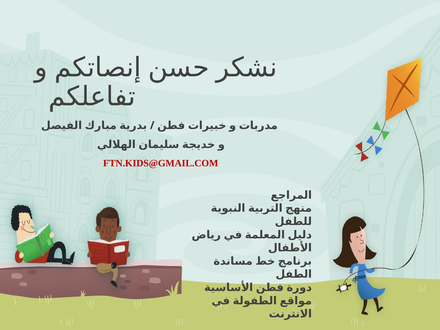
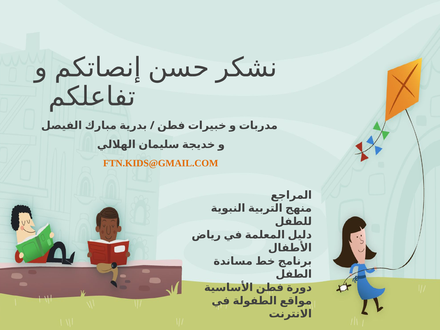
FTN.KIDS@GMAIL.COM colour: red -> orange (161, 163)
